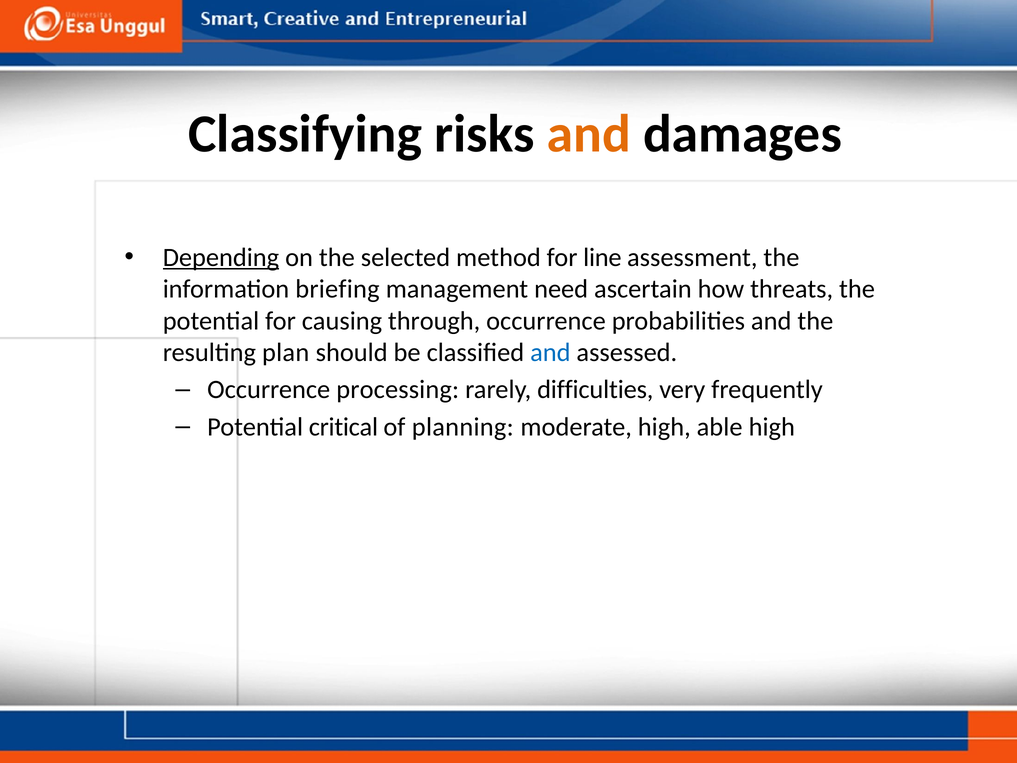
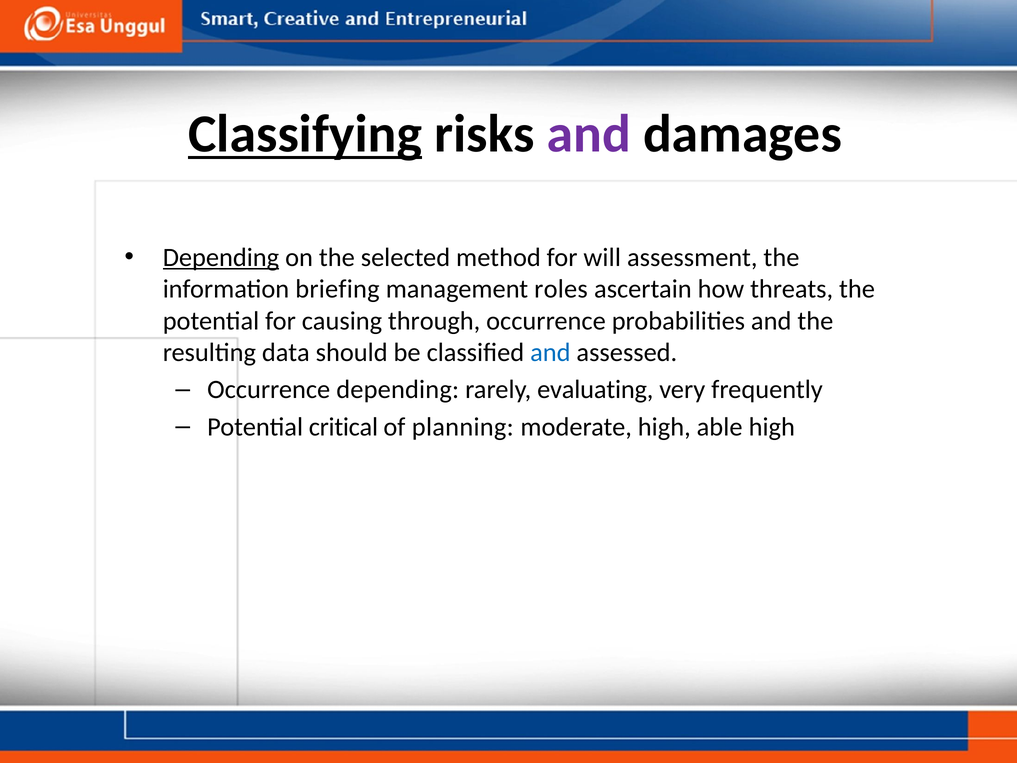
Classifying underline: none -> present (305, 134)
and colour: orange -> purple (589, 134)
line: line -> will (602, 257)
need: need -> roles (561, 289)
plan: plan -> data (286, 353)
Occurrence processing: processing -> depending (398, 390)
difficulties: difficulties -> evaluating (595, 390)
